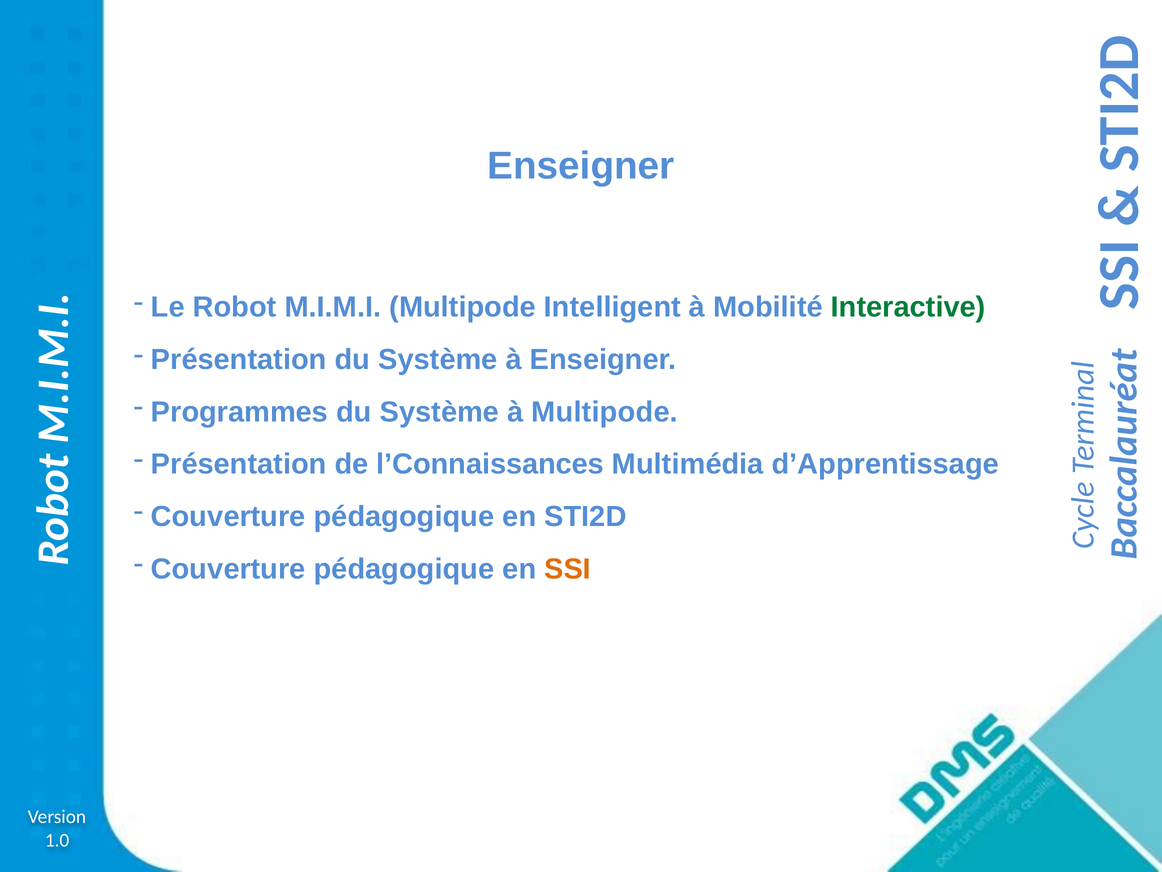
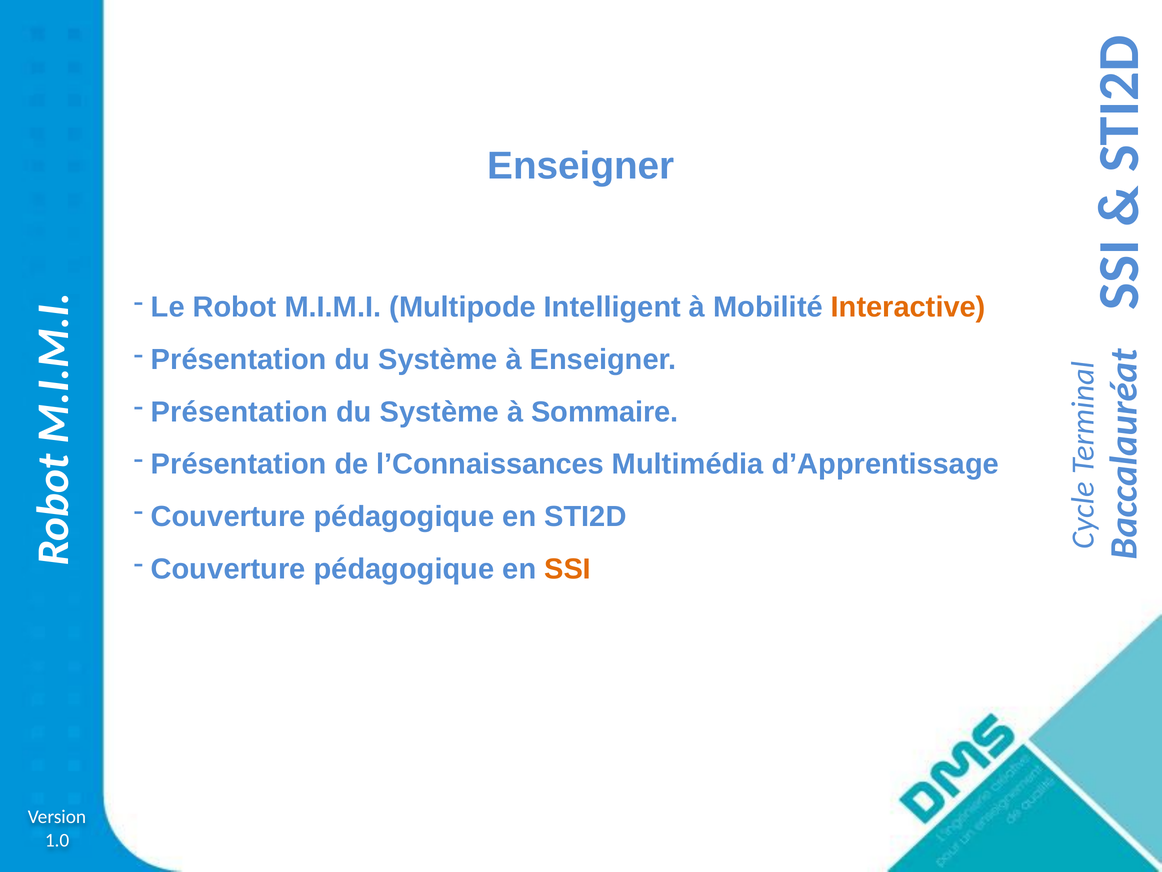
Interactive colour: green -> orange (908, 307)
Programmes: Programmes -> Présentation (239, 412)
à Multipode: Multipode -> Sommaire (605, 412)
